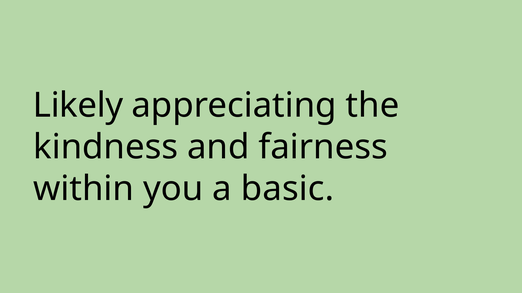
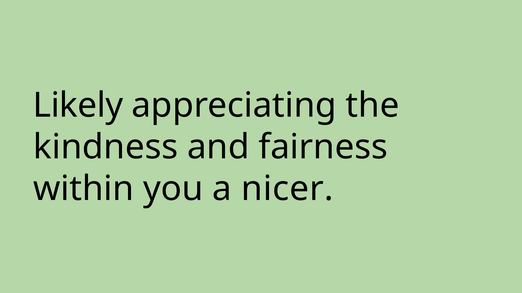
basic: basic -> nicer (287, 189)
